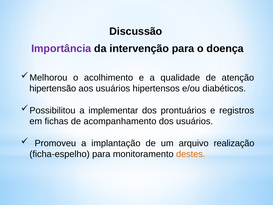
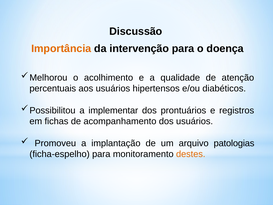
Importância colour: purple -> orange (61, 48)
hipertensão: hipertensão -> percentuais (53, 88)
realização: realização -> patologias (234, 143)
